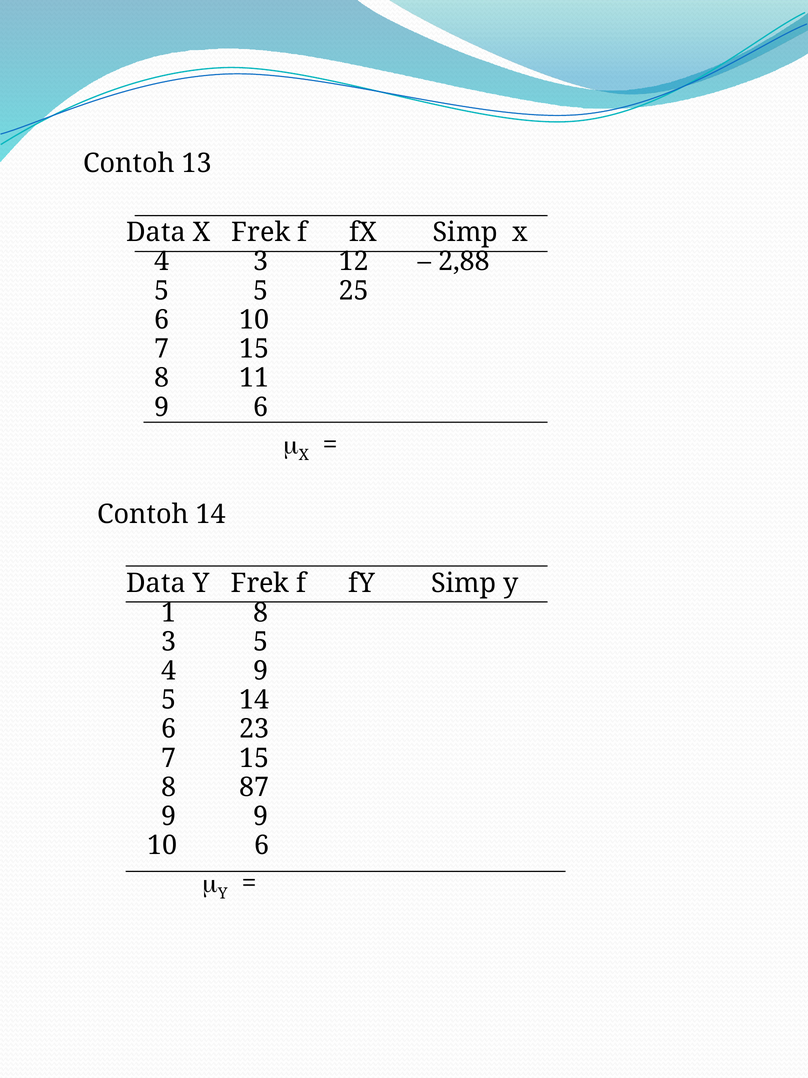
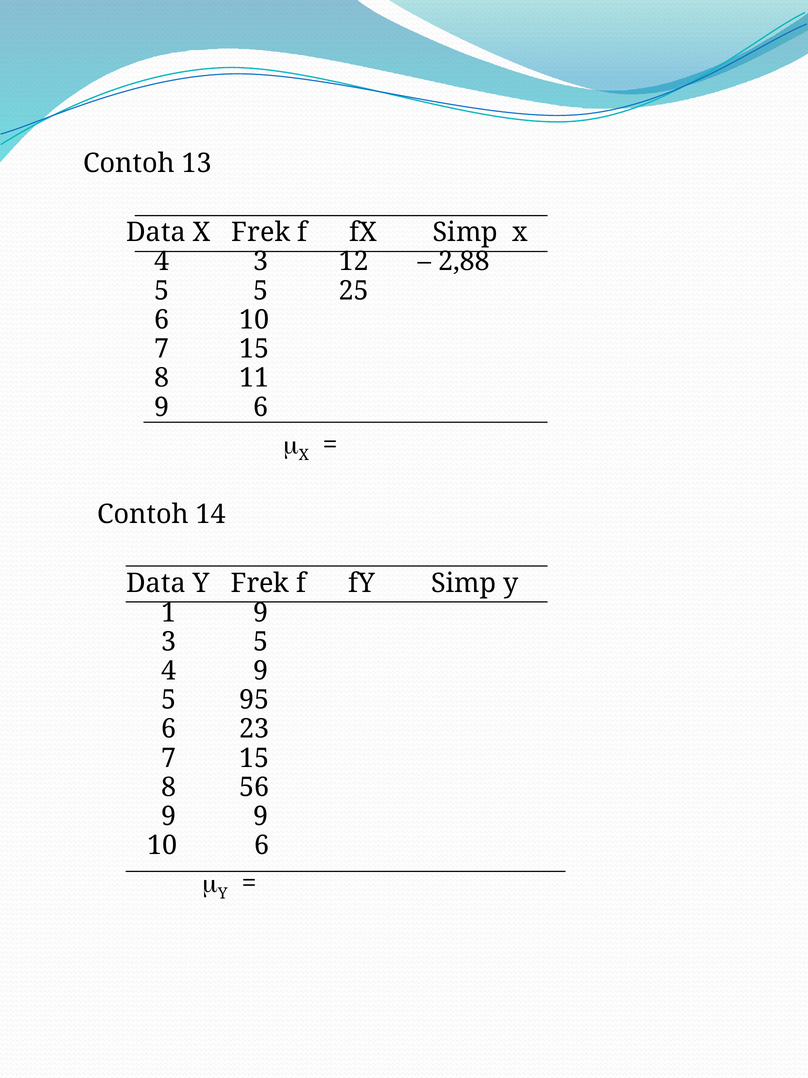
1 8: 8 -> 9 (261, 612)
5 14: 14 -> 95 (254, 700)
87: 87 -> 56 (254, 787)
